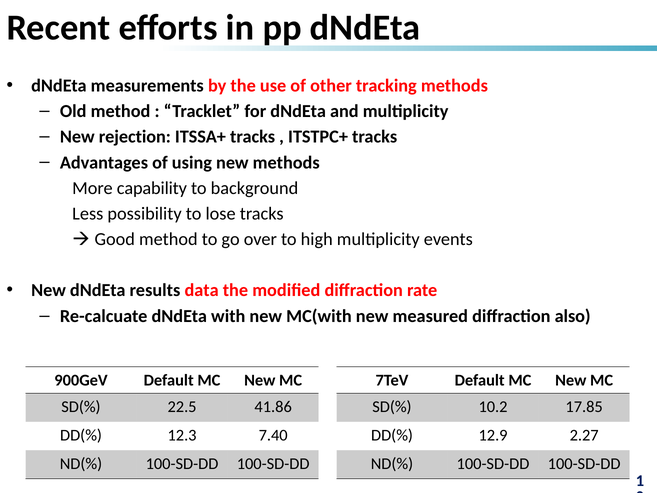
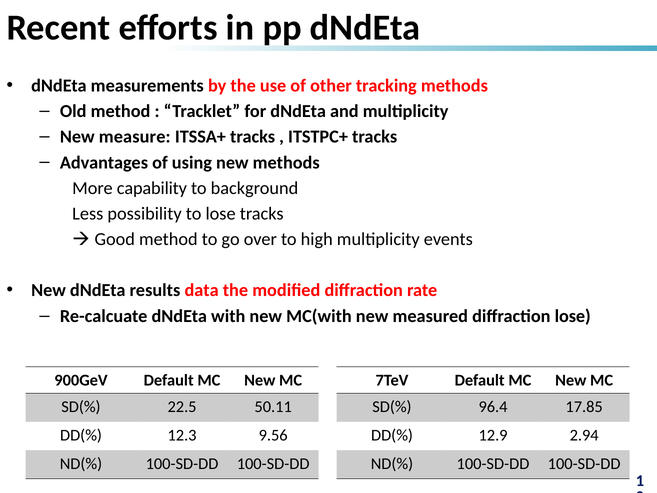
rejection: rejection -> measure (135, 137)
diffraction also: also -> lose (573, 316)
41.86: 41.86 -> 50.11 (273, 407)
10.2: 10.2 -> 96.4 (493, 407)
7.40: 7.40 -> 9.56 (273, 435)
2.27: 2.27 -> 2.94 (584, 435)
